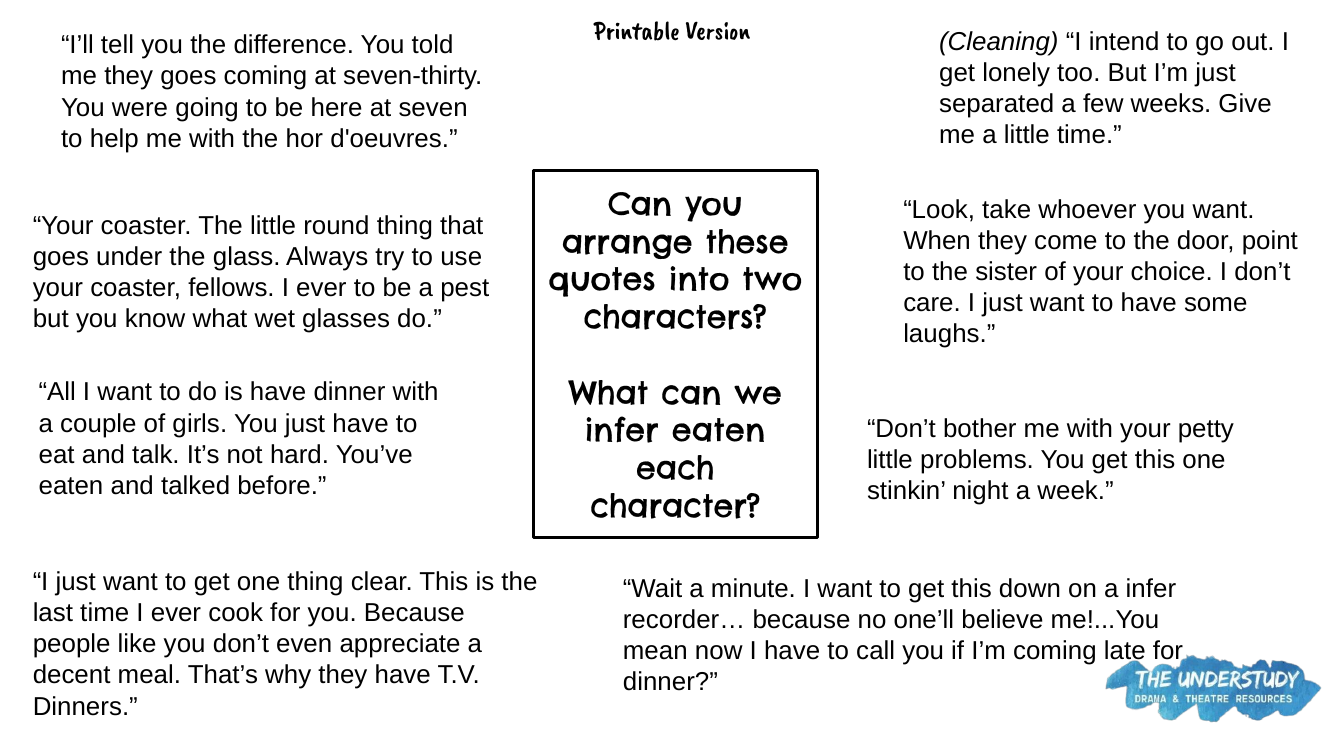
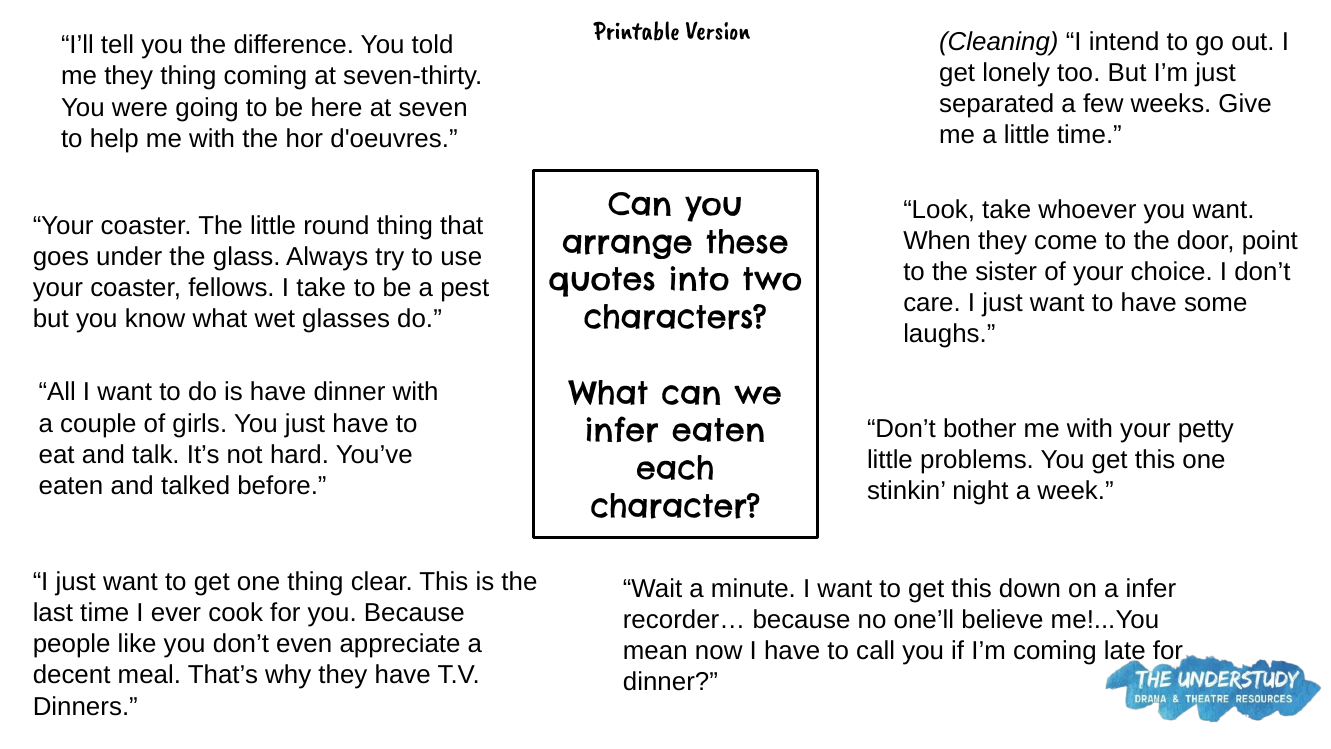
they goes: goes -> thing (188, 76)
fellows I ever: ever -> take (321, 288)
